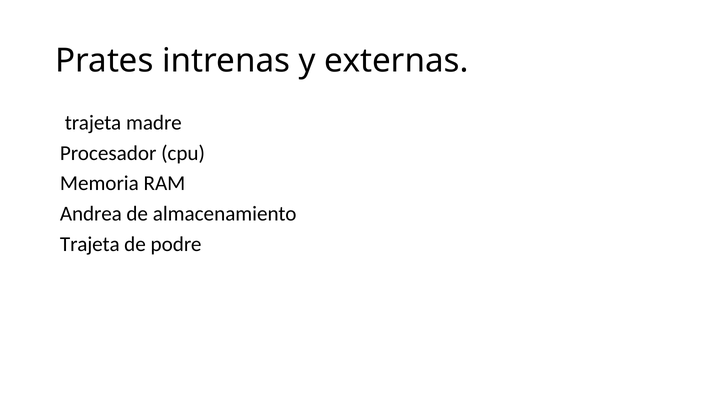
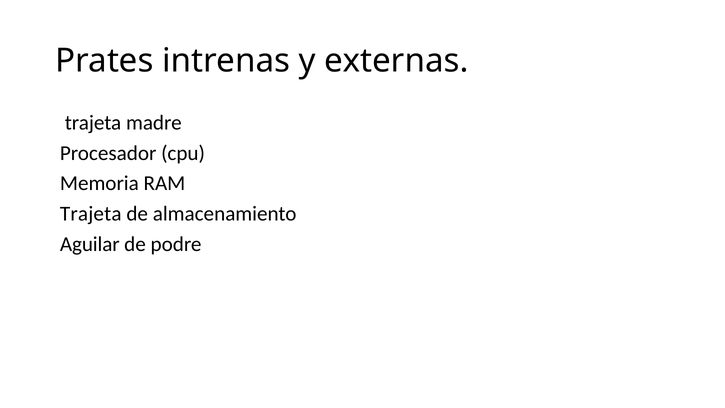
Andrea: Andrea -> Trajeta (91, 214)
Trajeta: Trajeta -> Aguilar (90, 244)
